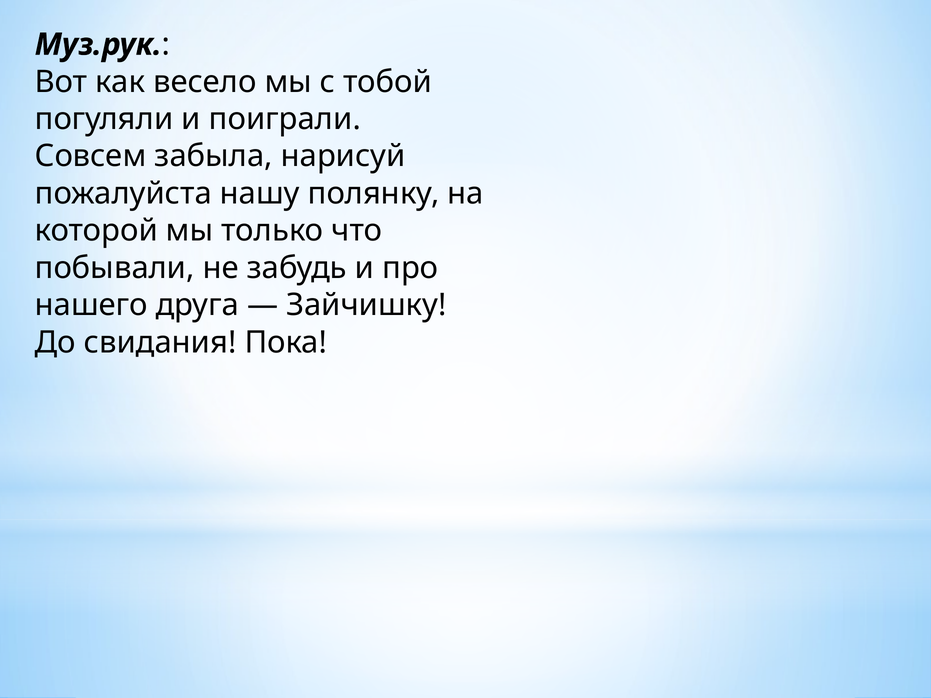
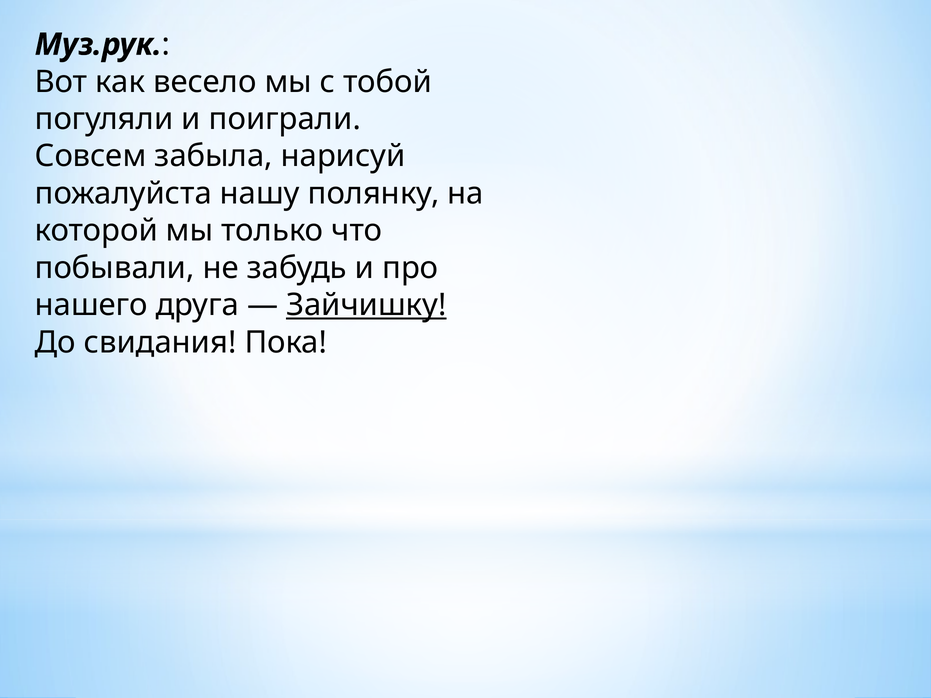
Зайчишку underline: none -> present (366, 305)
